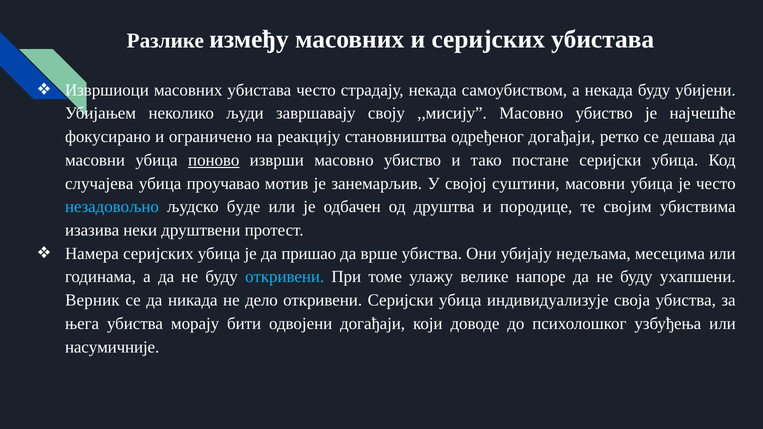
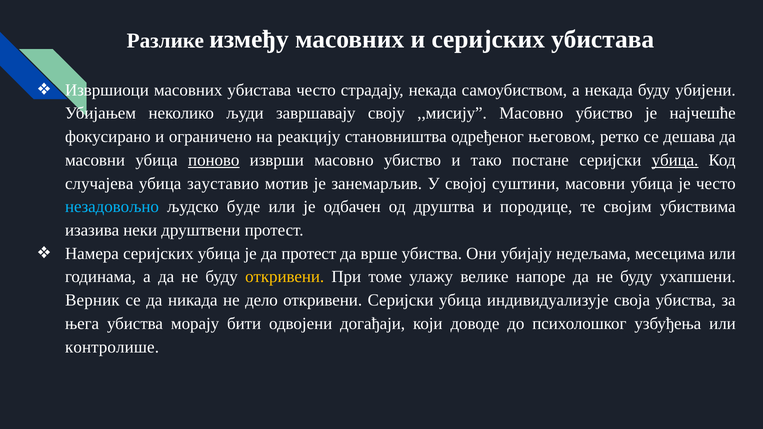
одређеног догађаји: догађаји -> његовом (562, 137)
убица underline: none -> present (675, 160)
проучавао: проучавао -> зауставио (223, 184)
да пришао: пришао -> протест (309, 254)
откривени colour: light blue -> yellow (285, 277)
насумичније: насумичније -> контролише (112, 347)
